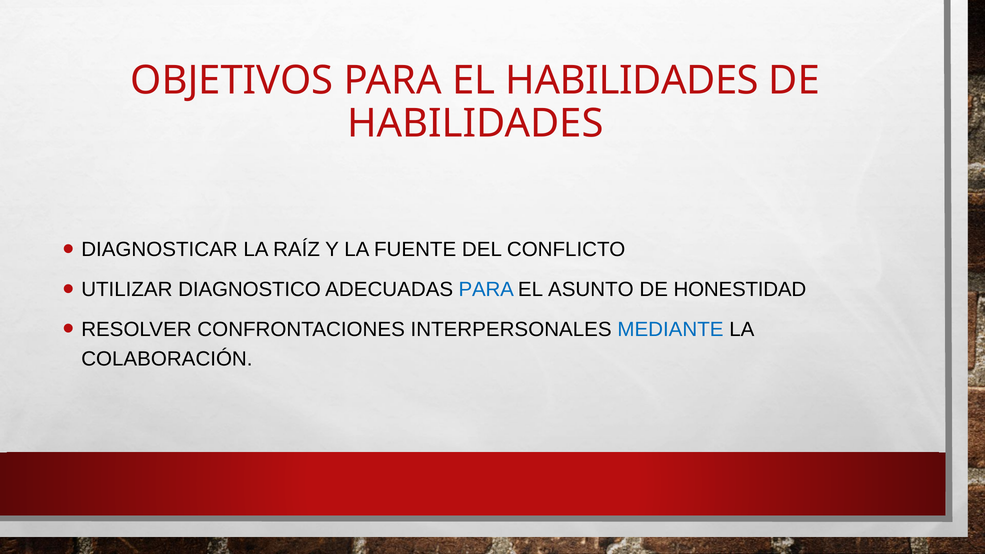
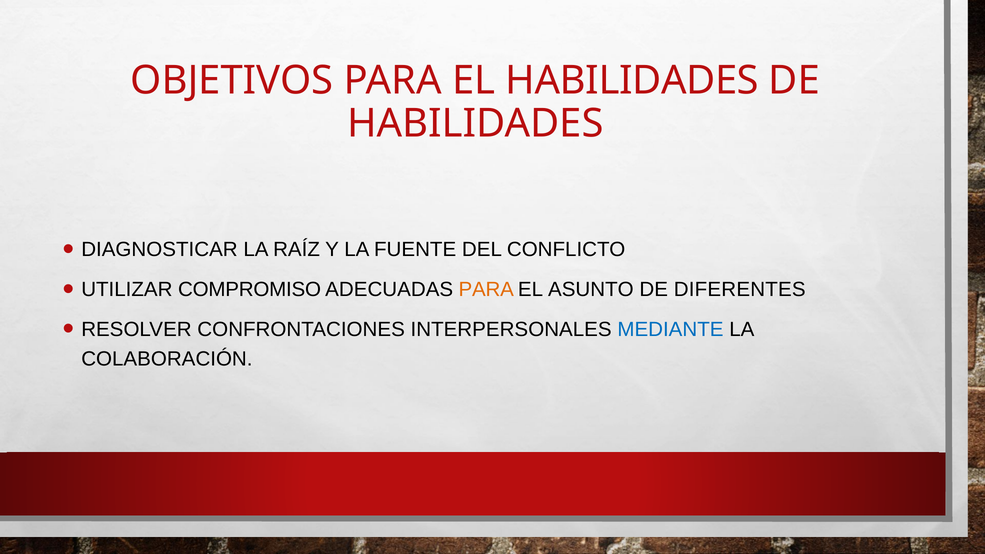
DIAGNOSTICO: DIAGNOSTICO -> COMPROMISO (250, 290)
PARA colour: blue -> orange (486, 290)
HONESTIDAD: HONESTIDAD -> DIFERENTES (740, 290)
